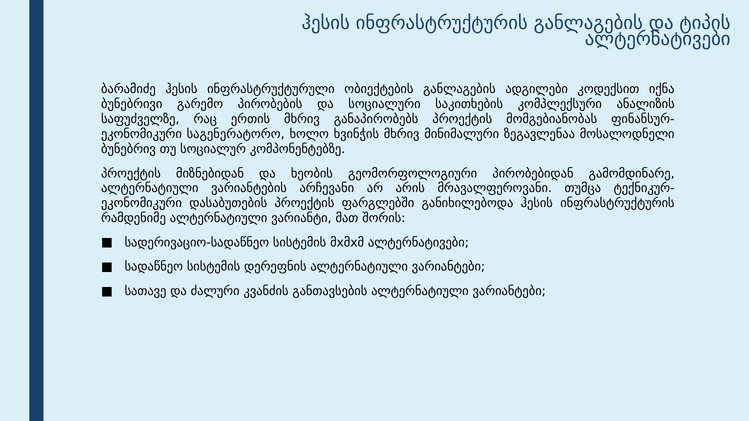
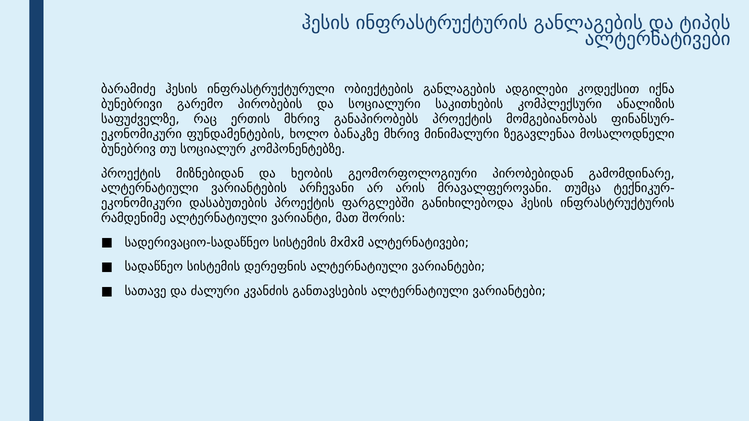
საგენერატორო: საგენერატორო -> ფუნდამენტების (236, 134)
ხვინჭის: ხვინჭის -> ბანაკზე (356, 134)
